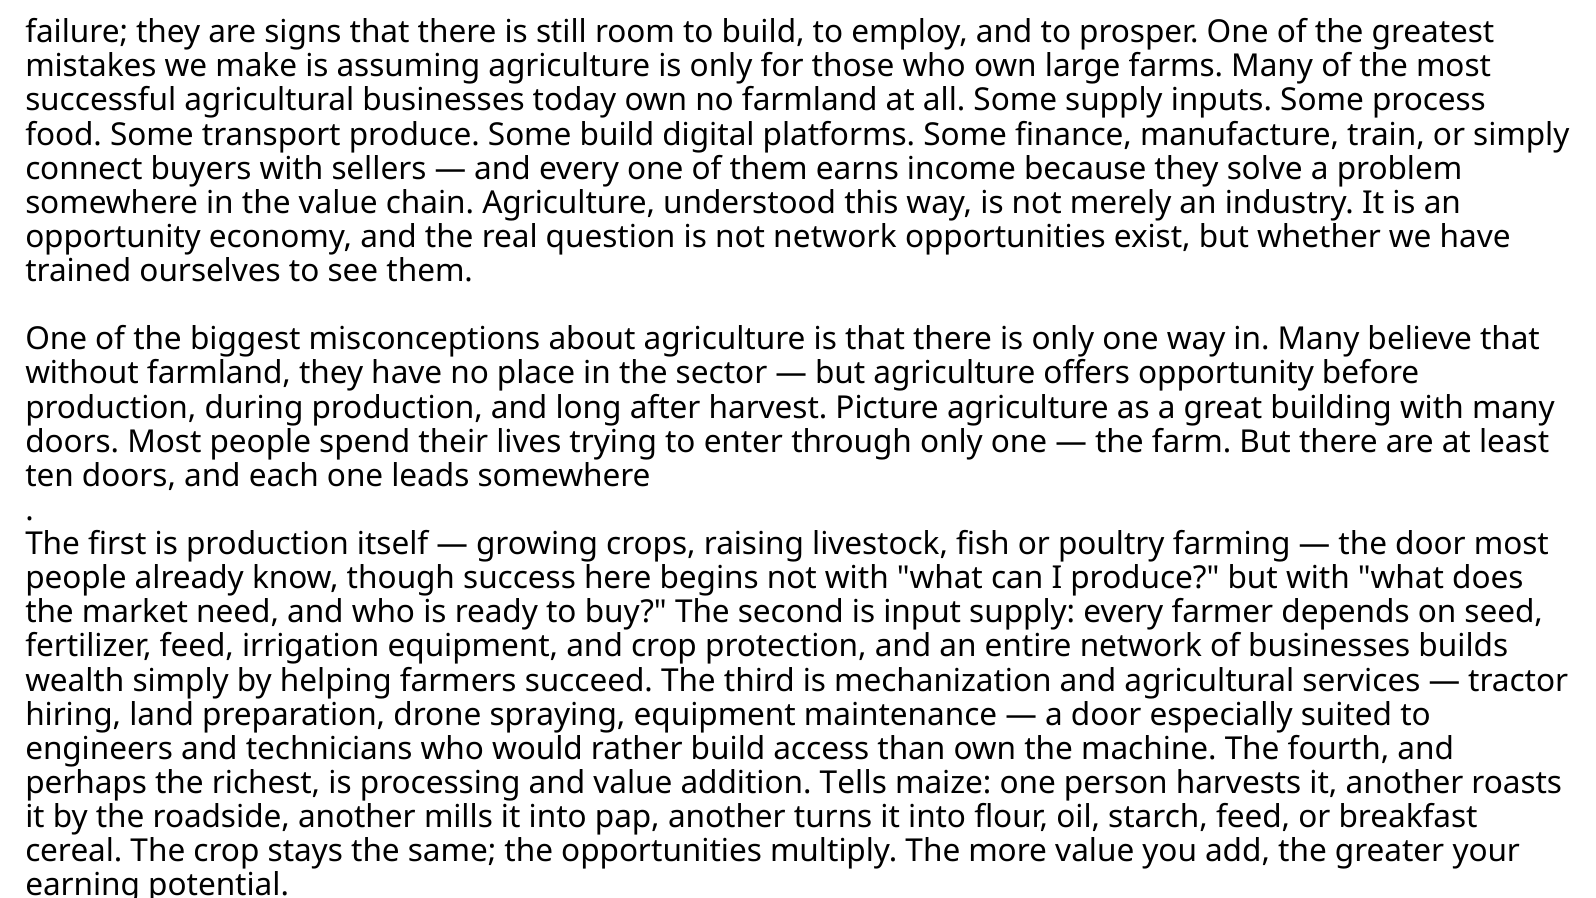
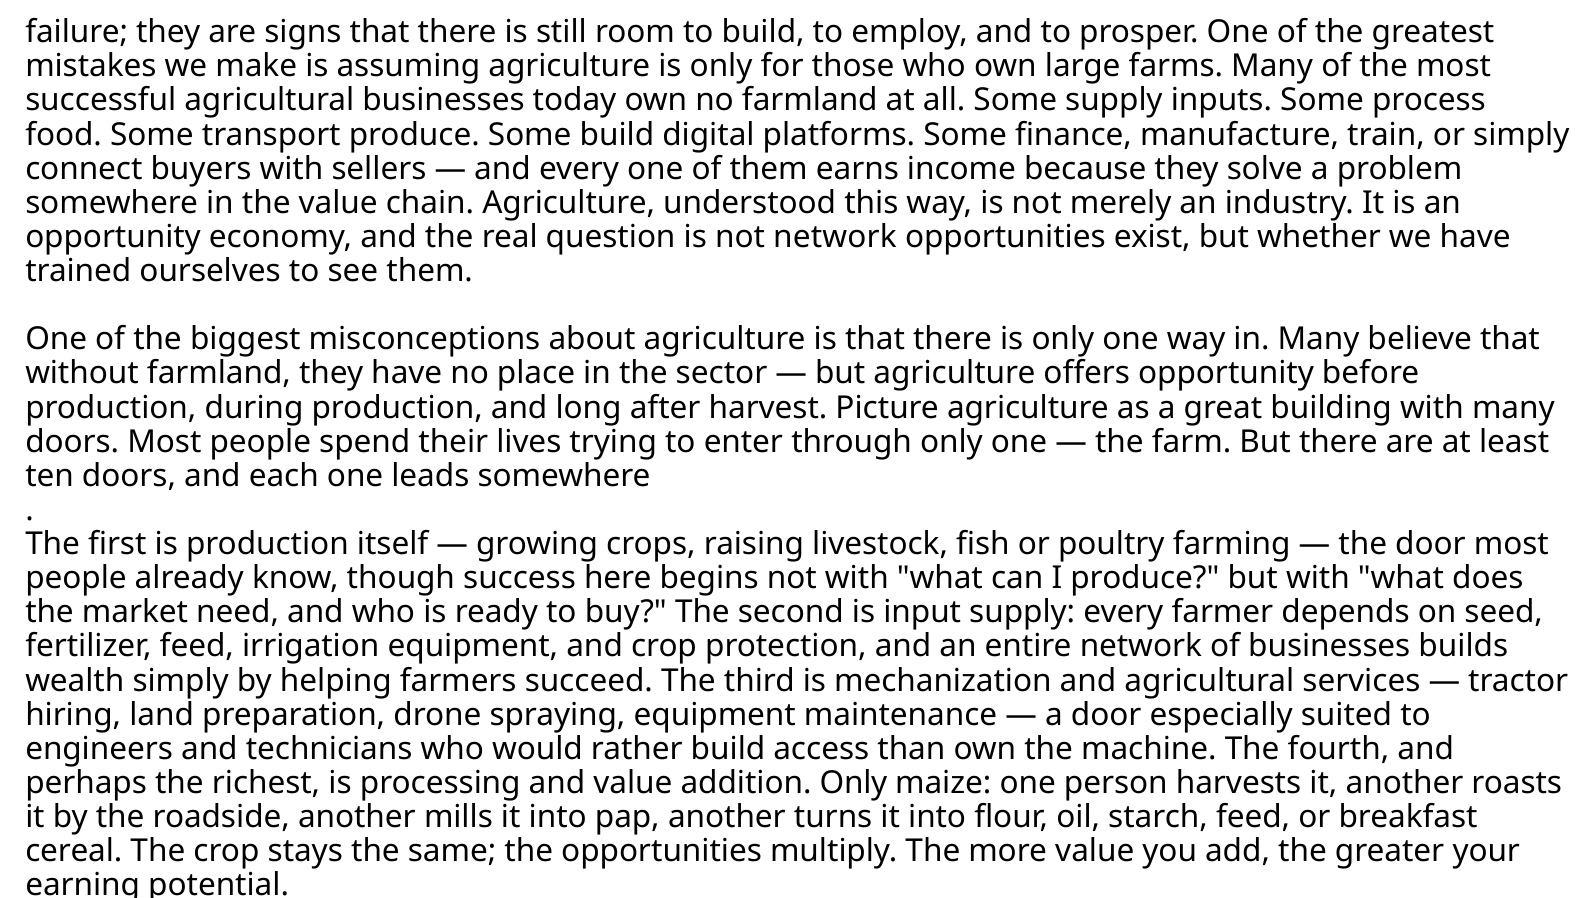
addition Tells: Tells -> Only (853, 783)
